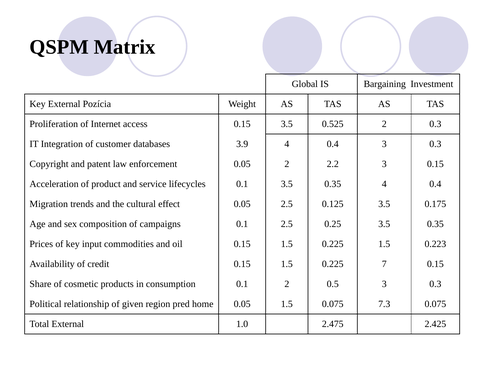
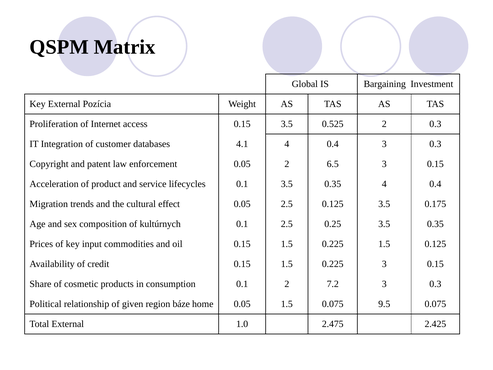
3.9: 3.9 -> 4.1 (242, 144)
2.2: 2.2 -> 6.5 (333, 164)
campaigns: campaigns -> kultúrnych (160, 224)
1.5 0.223: 0.223 -> 0.125 (435, 244)
0.225 7: 7 -> 3 (384, 264)
0.5: 0.5 -> 7.2 (333, 284)
pred: pred -> báze (181, 304)
7.3: 7.3 -> 9.5 (384, 304)
